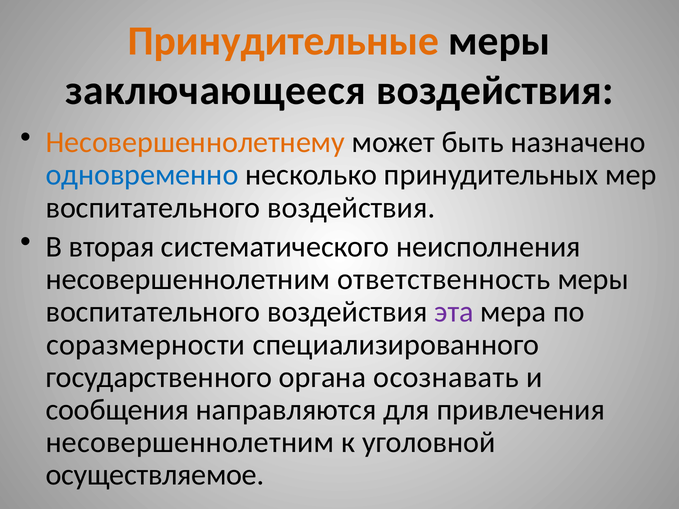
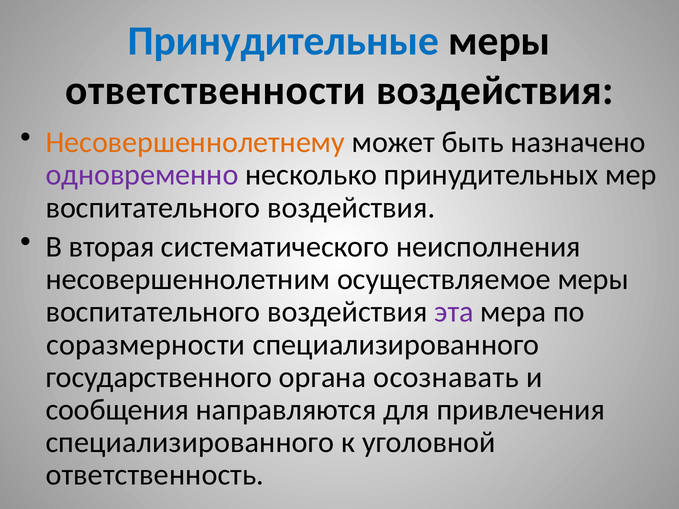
Принудительные colour: orange -> blue (283, 41)
заключающееся: заключающееся -> ответственности (216, 91)
одновременно colour: blue -> purple (142, 175)
ответственность: ответственность -> осуществляемое (444, 279)
несовершеннолетним: несовершеннолетним -> специализированного (190, 443)
осуществляемое: осуществляемое -> ответственность (155, 475)
